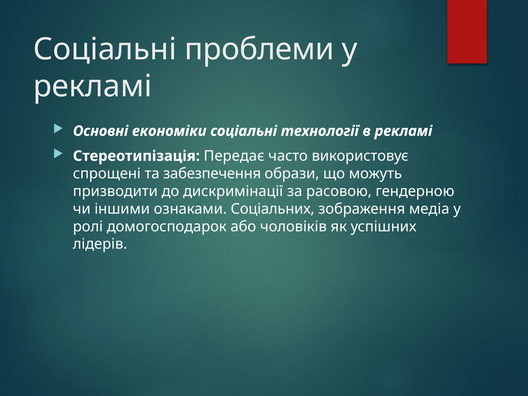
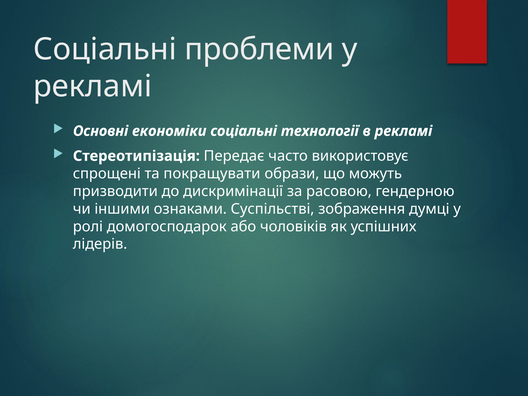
забезпечення: забезпечення -> покращувати (212, 174)
Соціальних: Соціальних -> Суспільстві (272, 209)
медіа: медіа -> думці (429, 209)
